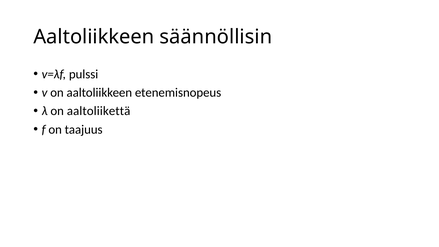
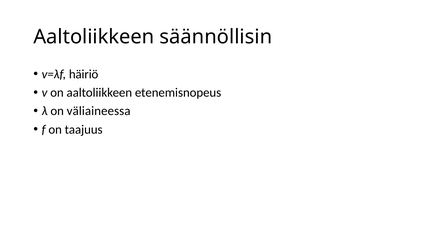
pulssi: pulssi -> häiriö (84, 74)
aaltoliikettä: aaltoliikettä -> väliaineessa (99, 111)
